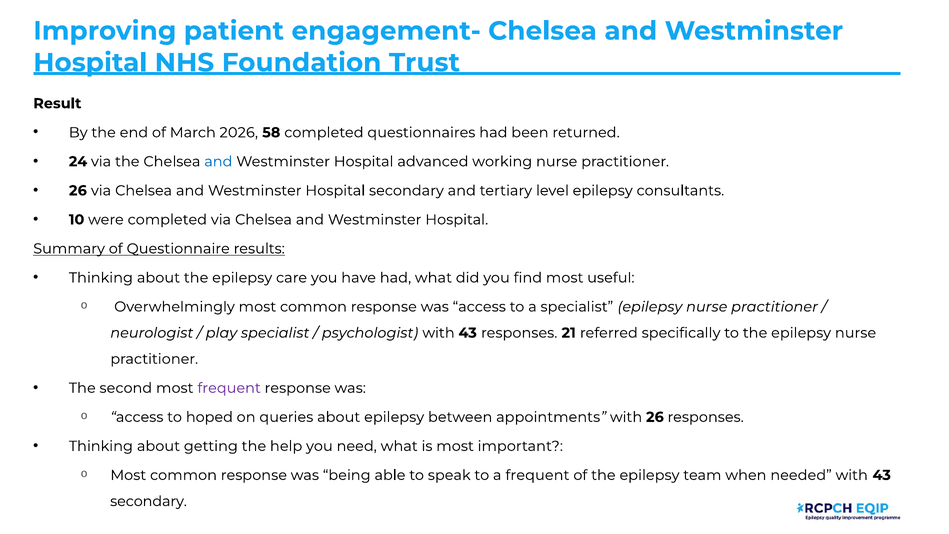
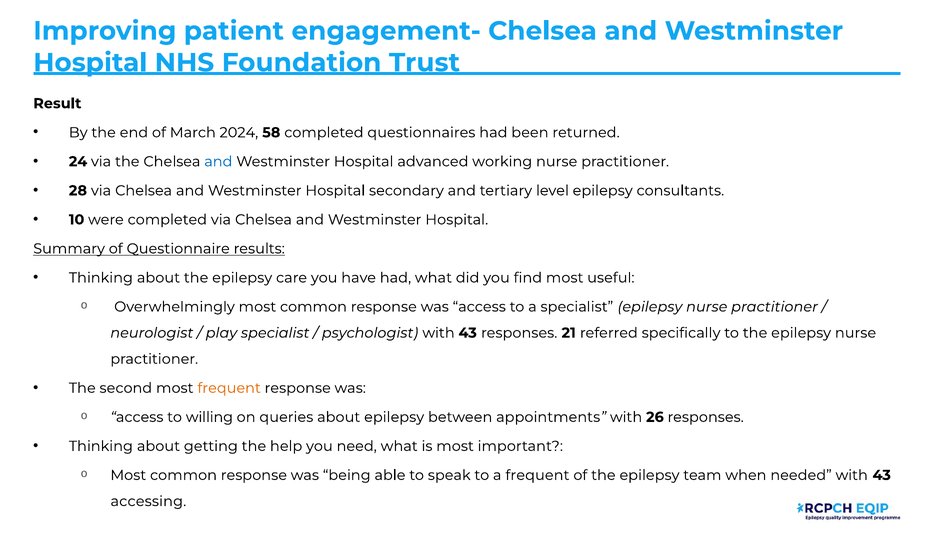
2026: 2026 -> 2024 (239, 132)
26: 26 -> 28 (78, 191)
frequent colour: purple -> orange (229, 388)
hoped: hoped -> willing (209, 417)
secondary: secondary -> accessing (148, 501)
